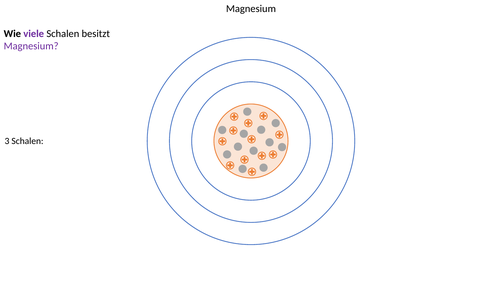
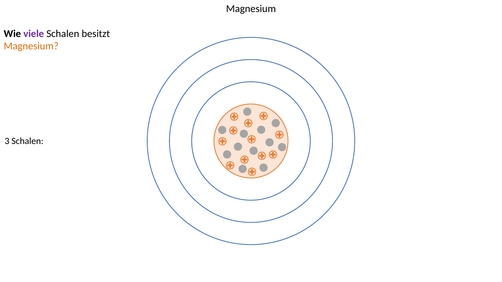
Magnesium colour: purple -> orange (31, 46)
